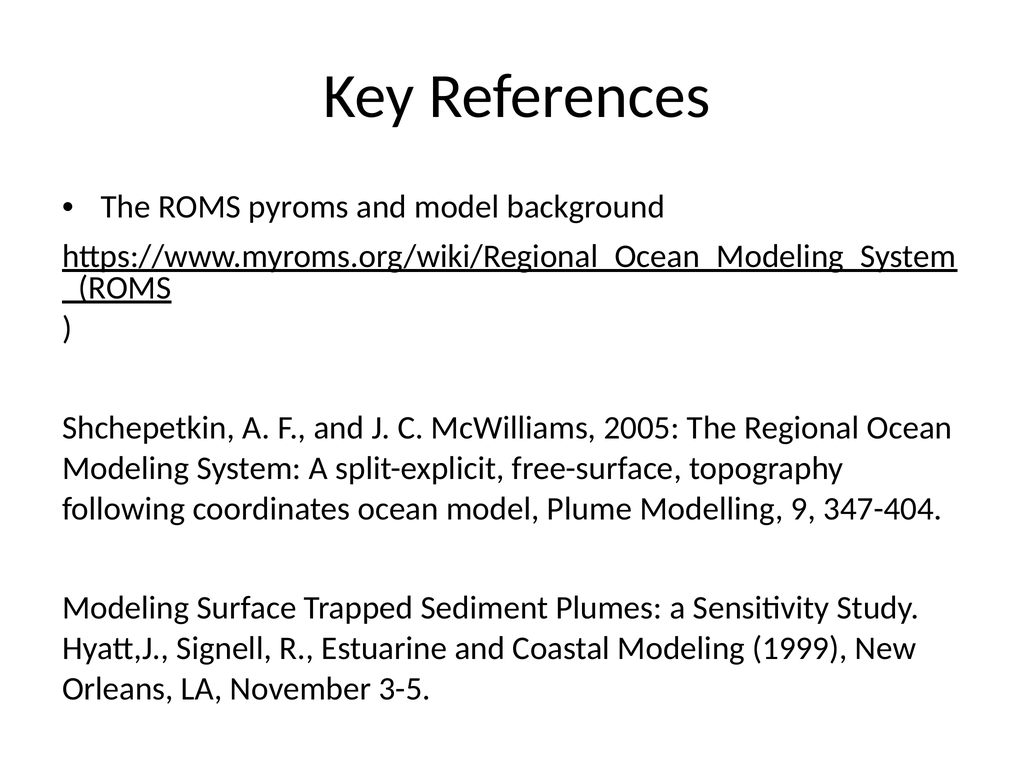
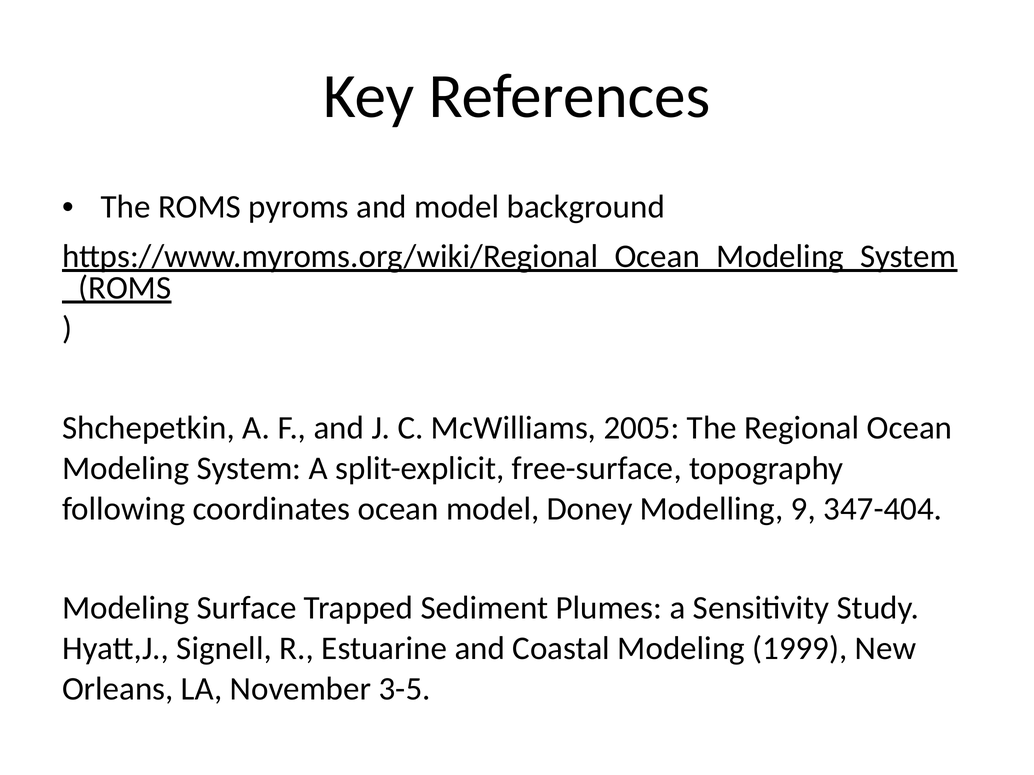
Plume: Plume -> Doney (590, 509)
